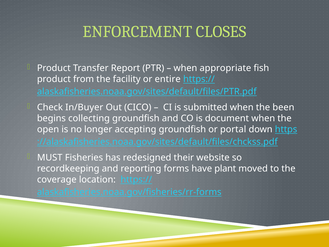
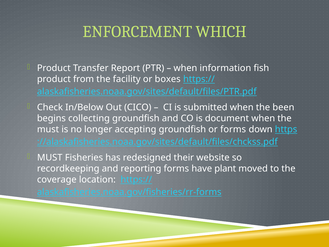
CLOSES: CLOSES -> WHICH (221, 32)
appropriate: appropriate -> information (225, 68)
entire: entire -> boxes (168, 79)
In/Buyer: In/Buyer -> In/Below (84, 107)
open: open -> must (48, 129)
or portal: portal -> forms (233, 129)
